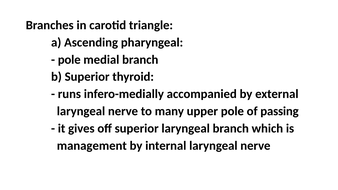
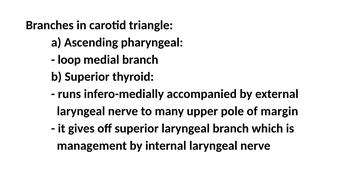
pole: pole -> loop (69, 60)
passing: passing -> margin (279, 111)
